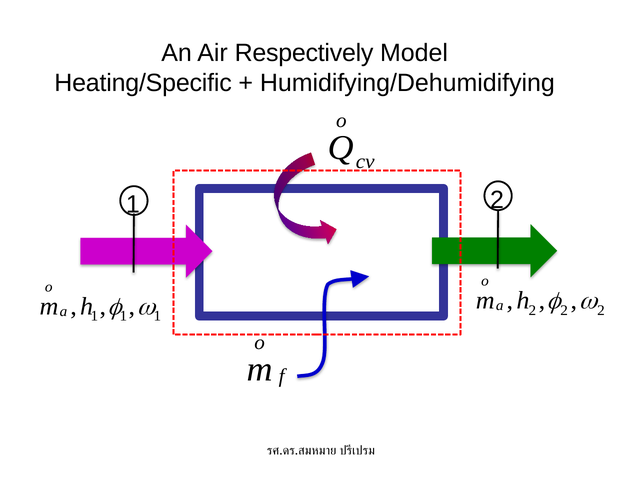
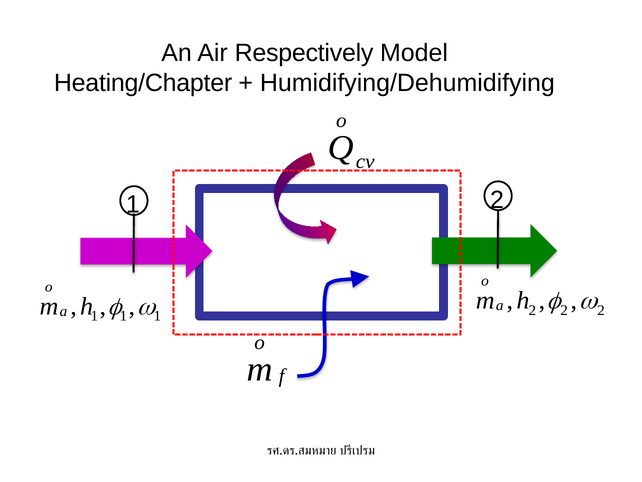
Heating/Specific: Heating/Specific -> Heating/Chapter (143, 83)
